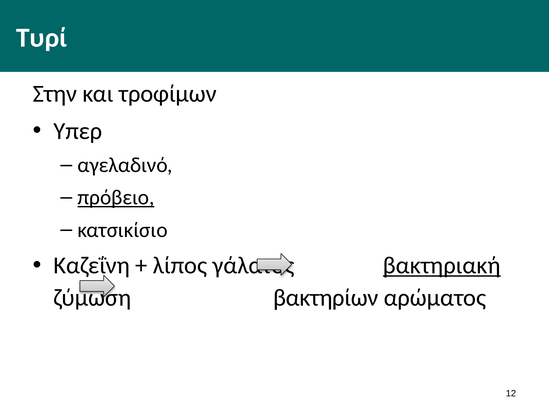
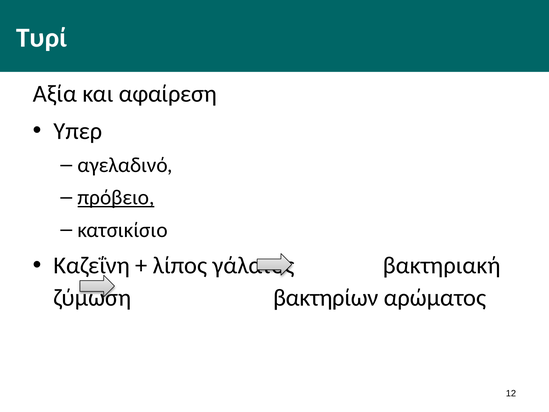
Στην: Στην -> Αξία (55, 94)
τροφίμων: τροφίμων -> αφαίρεση (168, 94)
βακτηριακή underline: present -> none (442, 265)
